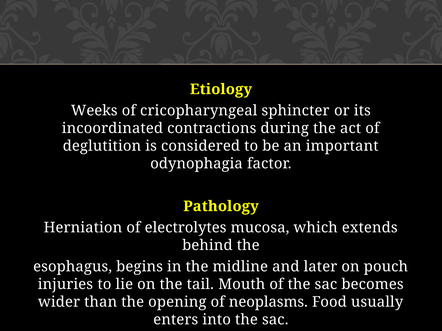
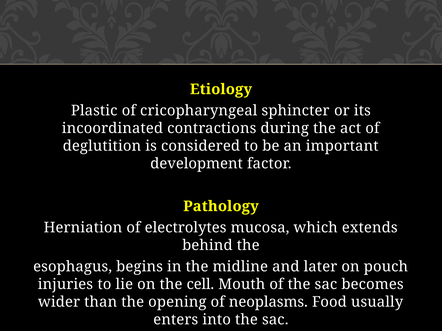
Weeks: Weeks -> Plastic (94, 111)
odynophagia: odynophagia -> development (197, 164)
tail: tail -> cell (200, 285)
